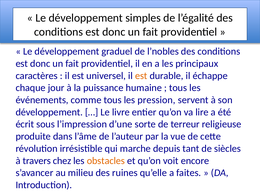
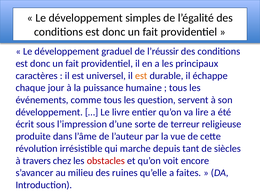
l’nobles: l’nobles -> l’réussir (163, 51)
pression: pression -> question (157, 100)
obstacles colour: orange -> red (106, 161)
